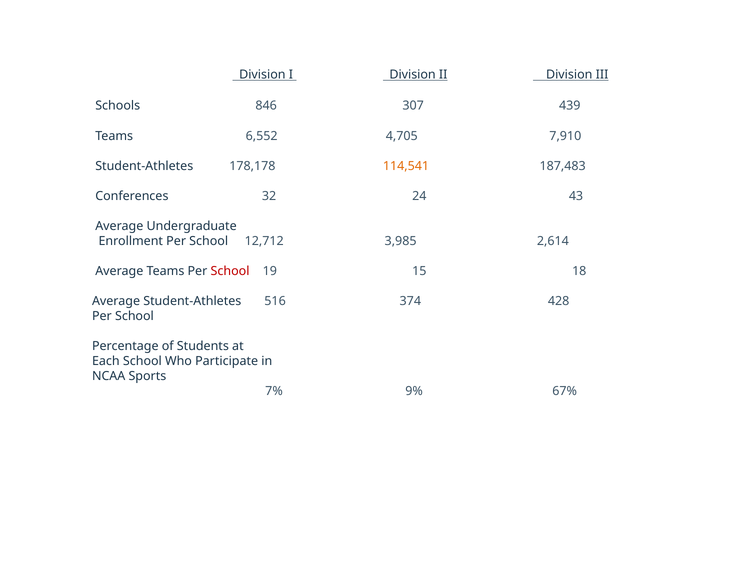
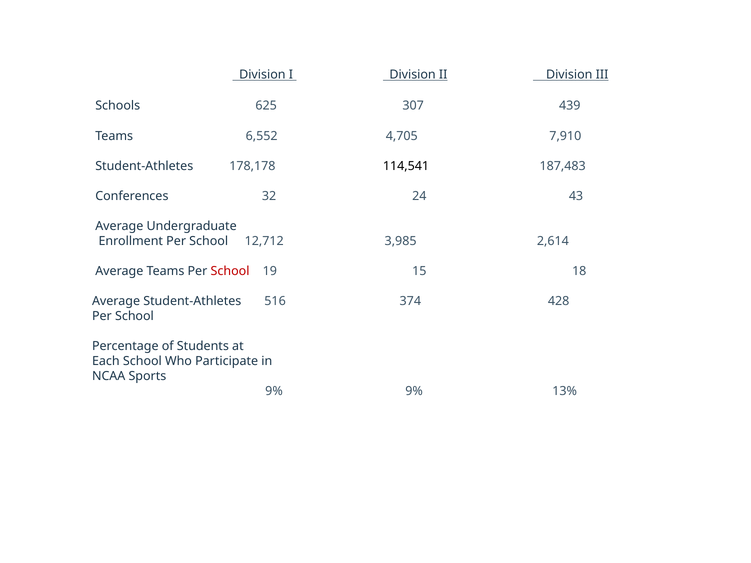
846: 846 -> 625 (266, 106)
114,541 colour: orange -> black (406, 166)
7%: 7% -> 9% (274, 391)
67%: 67% -> 13% (565, 391)
